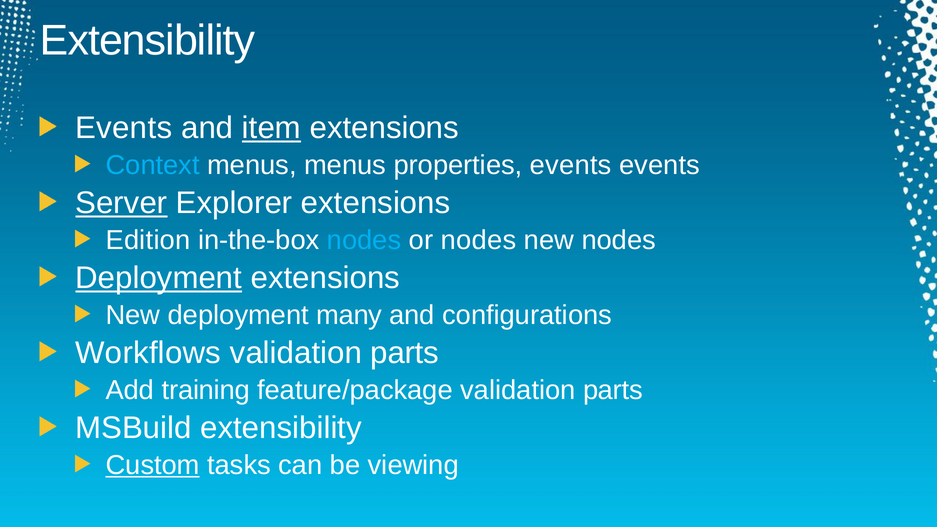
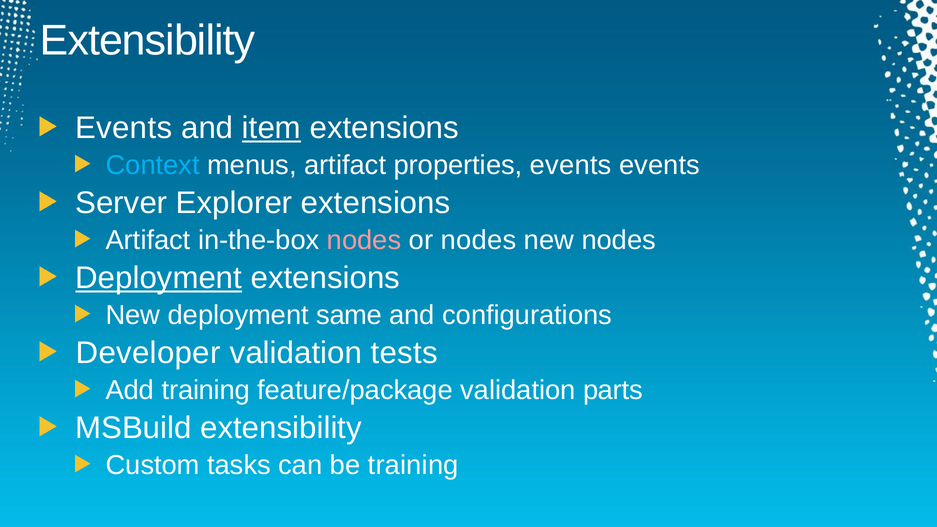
menus menus: menus -> artifact (345, 165)
Server underline: present -> none (121, 203)
Edition: Edition -> Artifact (148, 240)
nodes colour: light blue -> pink (364, 240)
many: many -> same (349, 315)
Workflows: Workflows -> Developer (148, 353)
parts: parts -> tests (404, 353)
Custom underline: present -> none (153, 465)
be viewing: viewing -> training (413, 465)
